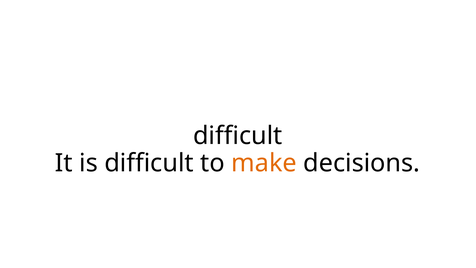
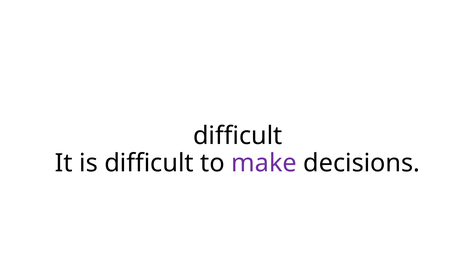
make colour: orange -> purple (264, 163)
